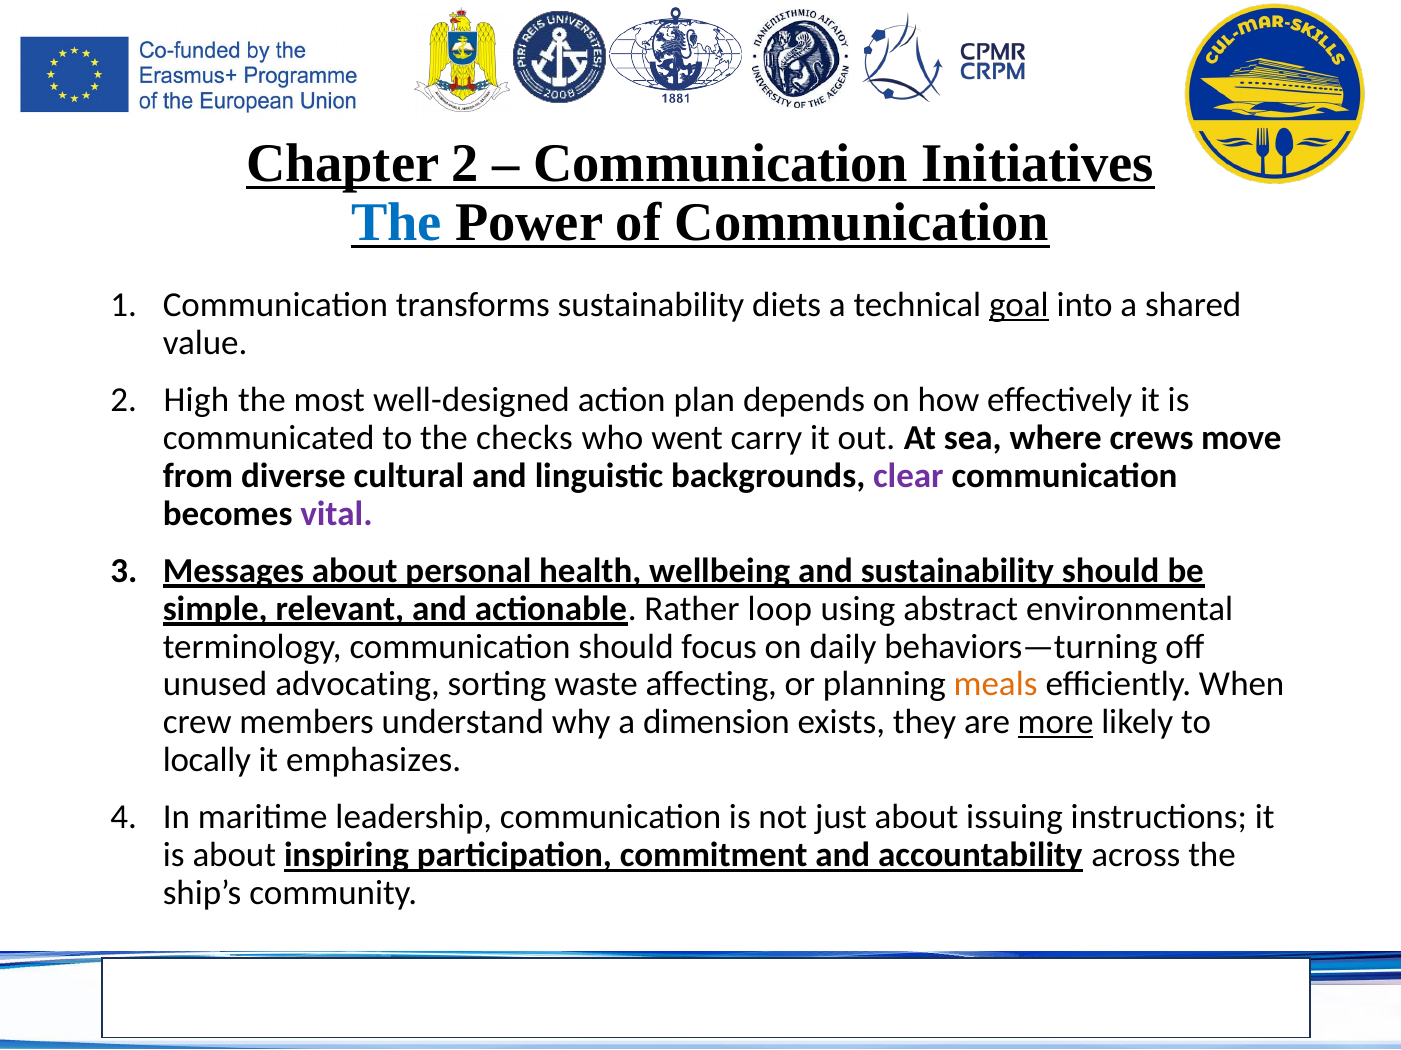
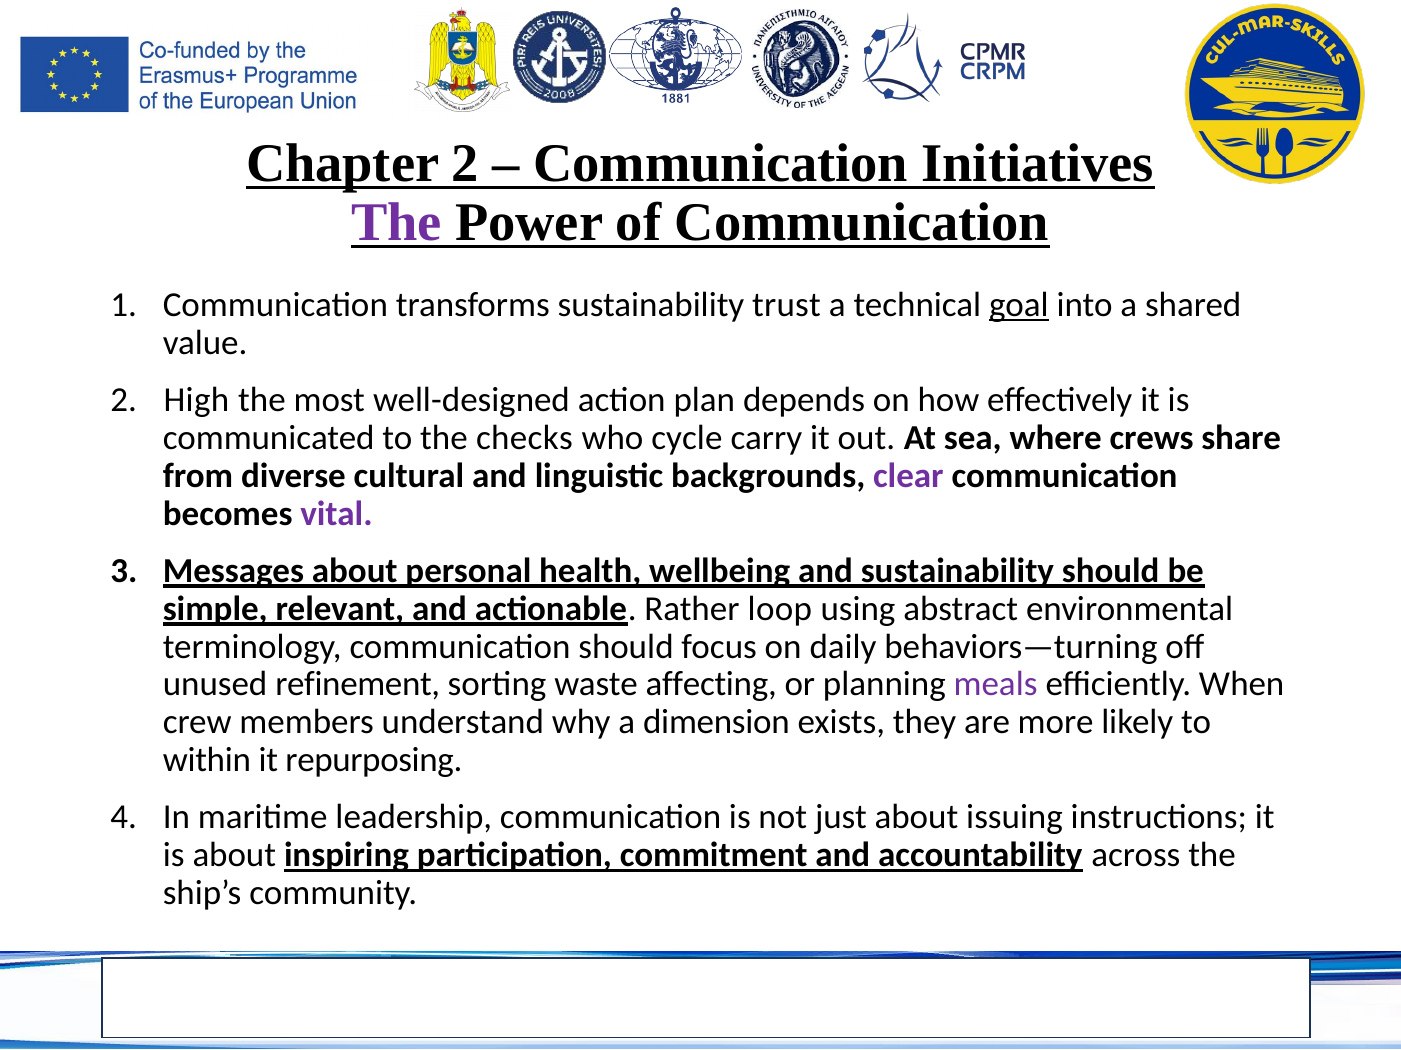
The colour: blue -> purple (396, 222)
diets: diets -> trust (787, 305)
went: went -> cycle (687, 438)
move: move -> share (1241, 438)
advocating: advocating -> refinement (358, 685)
meals colour: orange -> purple (996, 685)
more underline: present -> none (1056, 723)
locally: locally -> within (207, 761)
emphasizes: emphasizes -> repurposing (374, 761)
